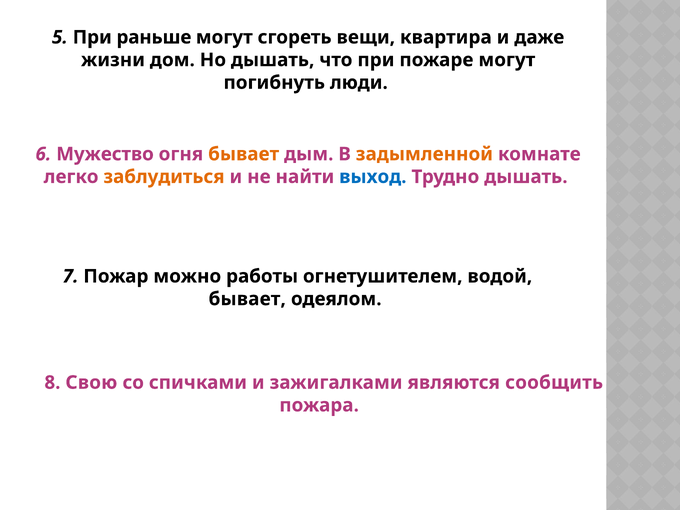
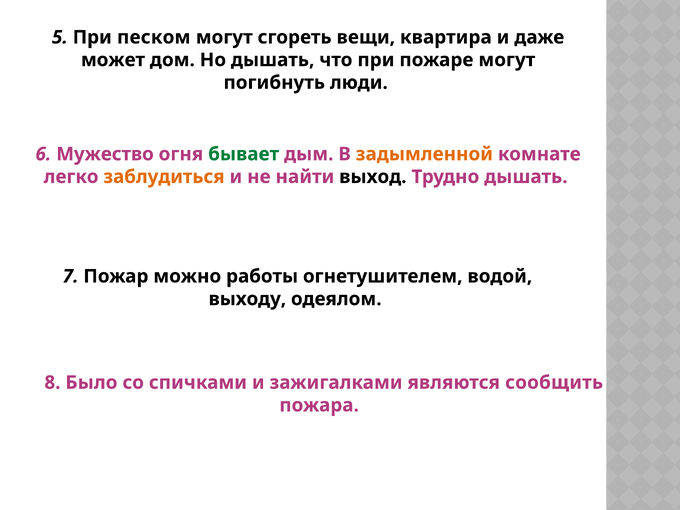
раньше: раньше -> песком (154, 37)
жизни: жизни -> может (113, 60)
бывает colour: orange -> green (244, 154)
выход colour: blue -> black (373, 177)
бывает: бывает -> выходу (247, 299)
Свою: Свою -> Было (91, 383)
